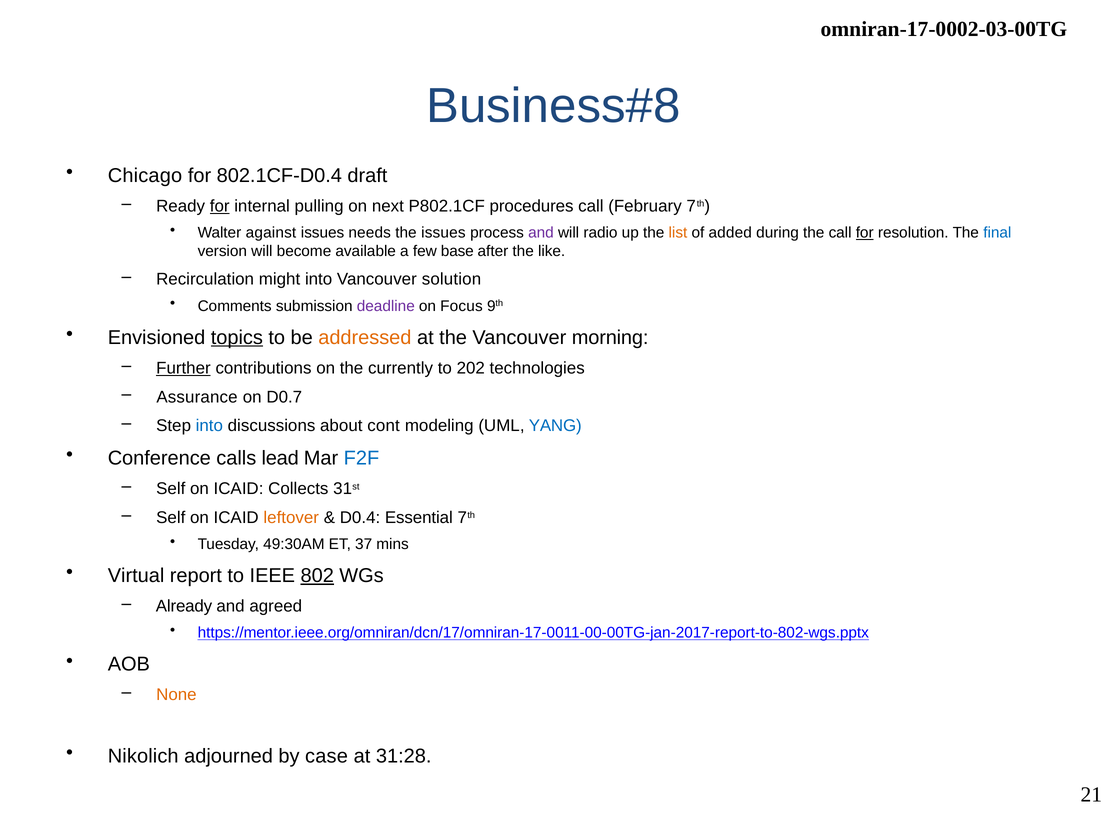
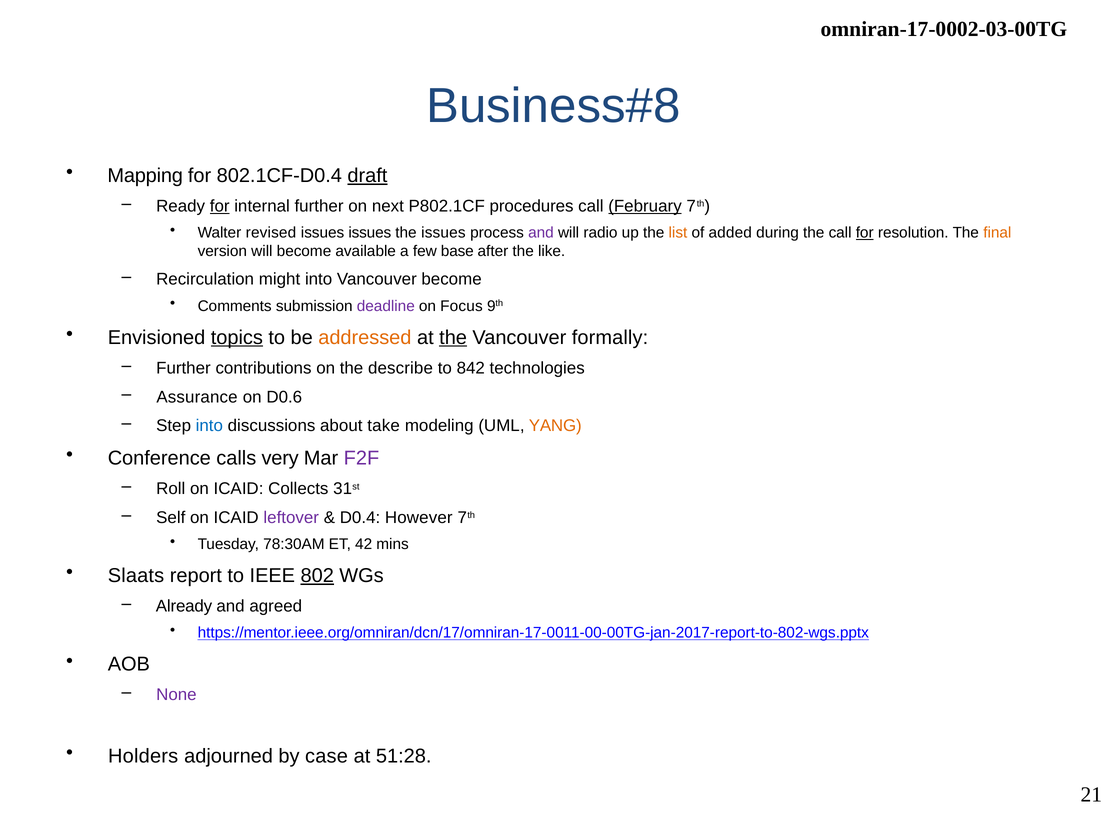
Chicago: Chicago -> Mapping (145, 176)
draft underline: none -> present (367, 176)
internal pulling: pulling -> further (319, 206)
February underline: none -> present (645, 206)
against: against -> revised (271, 233)
issues needs: needs -> issues (370, 233)
final colour: blue -> orange (997, 233)
Vancouver solution: solution -> become (452, 279)
the underline: none -> present (453, 338)
morning: morning -> formally (610, 338)
Further underline: present -> none (183, 368)
currently: currently -> describe (400, 368)
202: 202 -> 842 (471, 368)
D0.7: D0.7 -> D0.6 (284, 397)
cont: cont -> take (384, 426)
YANG colour: blue -> orange (555, 426)
lead: lead -> very (280, 458)
F2F colour: blue -> purple (361, 458)
Self: Self -> Roll (171, 489)
leftover colour: orange -> purple (291, 518)
Essential: Essential -> However (419, 518)
49:30AM: 49:30AM -> 78:30AM (294, 544)
37: 37 -> 42 (364, 544)
Virtual: Virtual -> Slaats (136, 576)
None colour: orange -> purple (176, 695)
Nikolich: Nikolich -> Holders (143, 756)
31:28: 31:28 -> 51:28 (404, 756)
